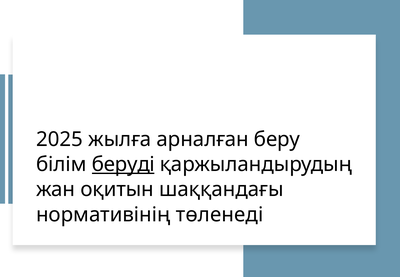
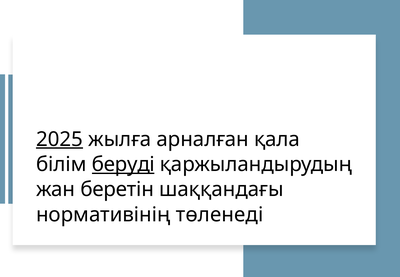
2025 underline: none -> present (60, 139)
беру: беру -> қала (277, 139)
оқитын: оқитын -> беретін (117, 190)
